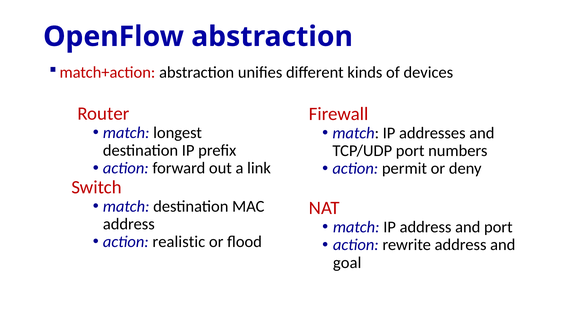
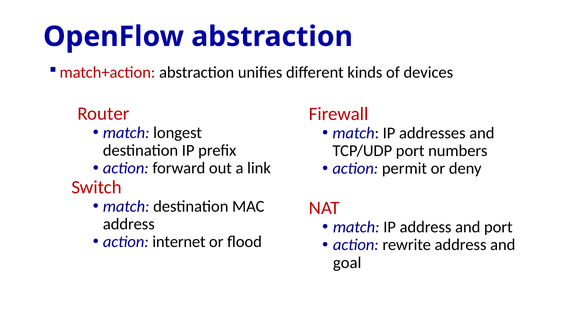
realistic: realistic -> internet (179, 242)
